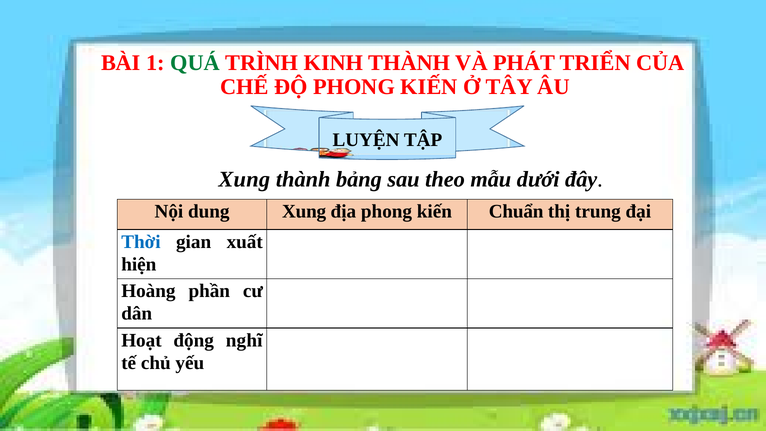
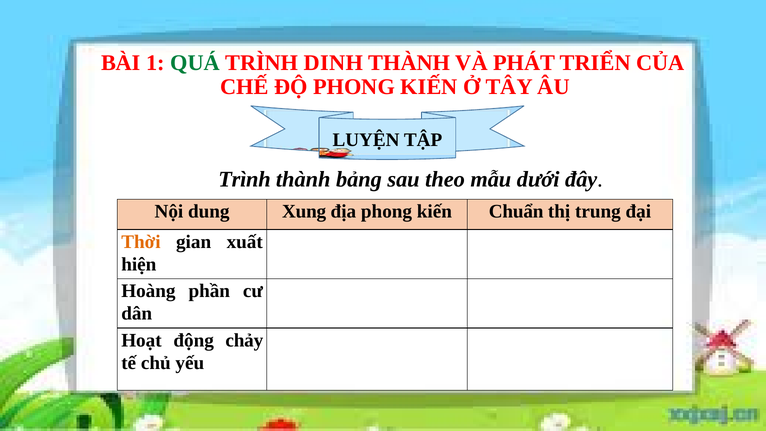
KINH: KINH -> DINH (333, 63)
Xung: Xung -> Trình (245, 179)
Thời colour: blue -> orange (141, 242)
nghĩ: nghĩ -> chảy (244, 340)
